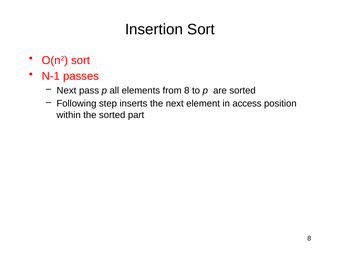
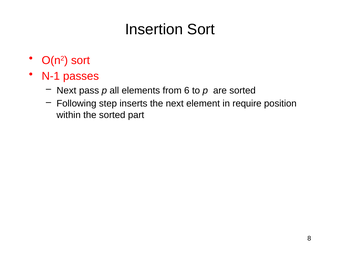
from 8: 8 -> 6 (187, 90)
access: access -> require (247, 104)
